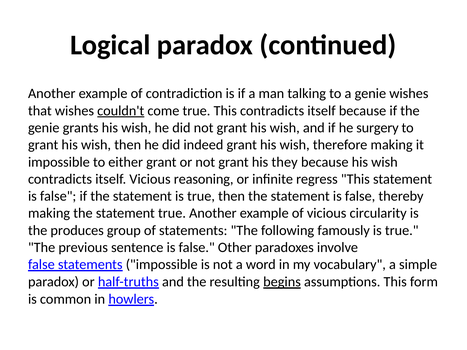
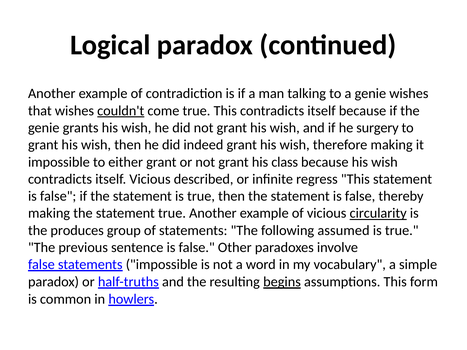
they: they -> class (285, 162)
reasoning: reasoning -> described (204, 179)
circularity underline: none -> present (378, 213)
famously: famously -> assumed (344, 231)
